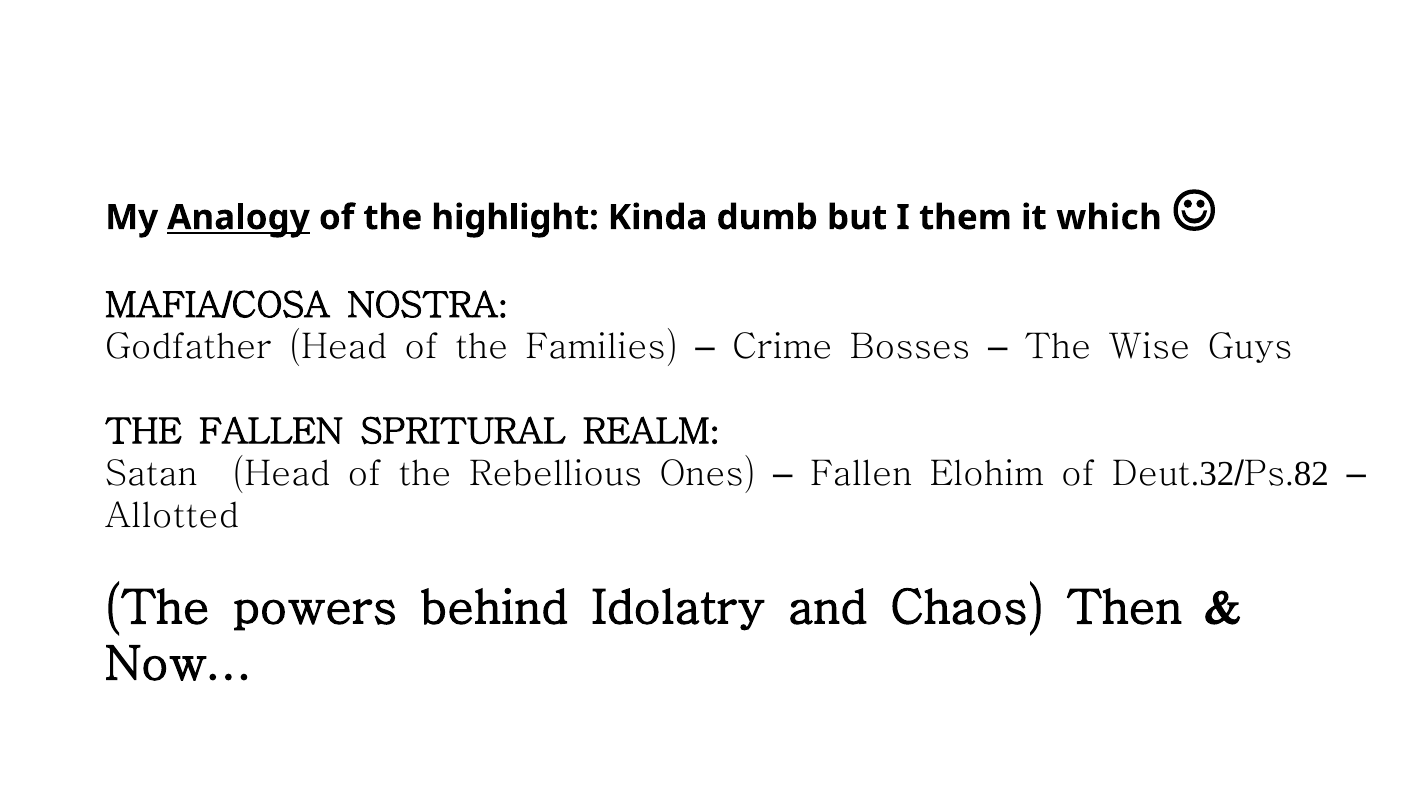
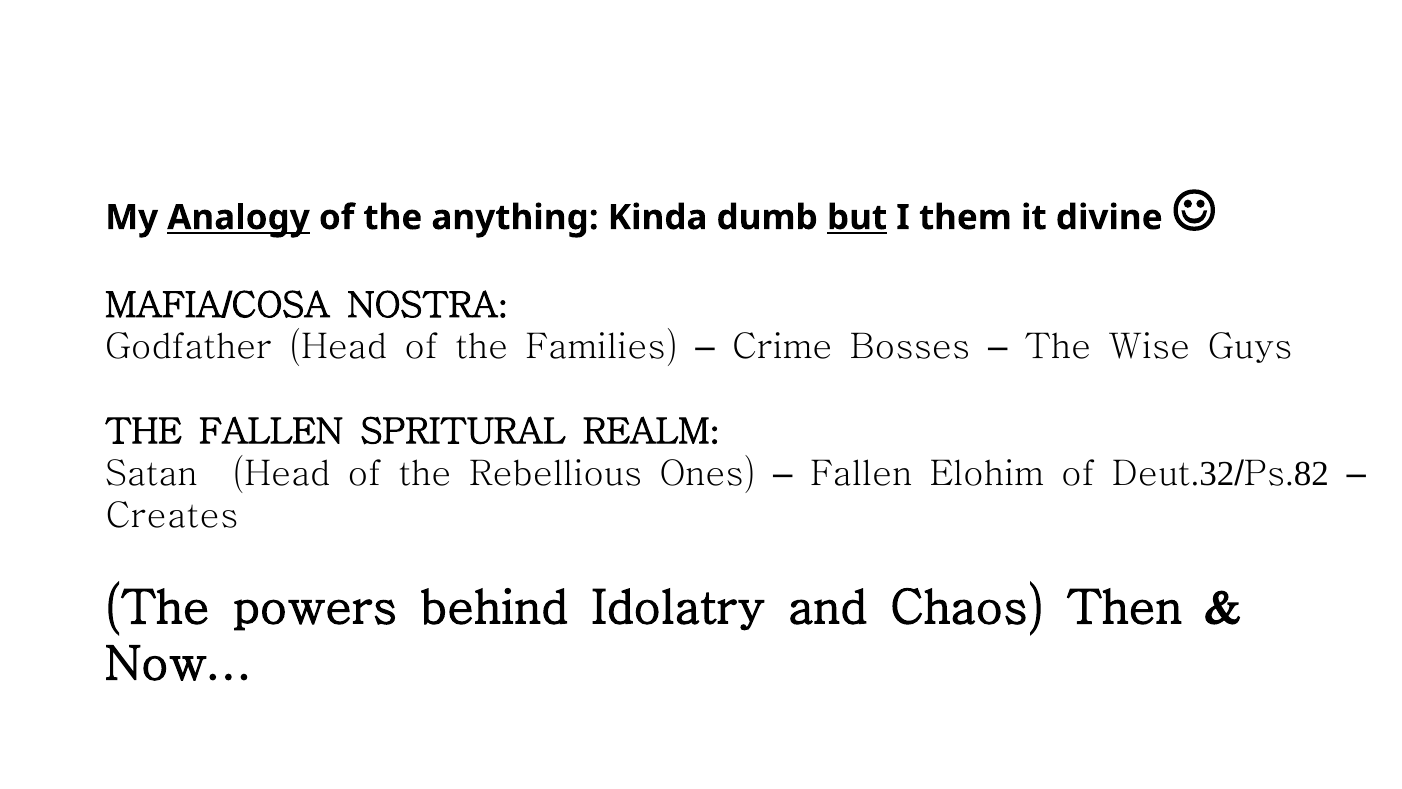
highlight: highlight -> anything (515, 217)
but underline: none -> present (857, 217)
which: which -> divine (1109, 217)
Allotted: Allotted -> Creates (172, 515)
